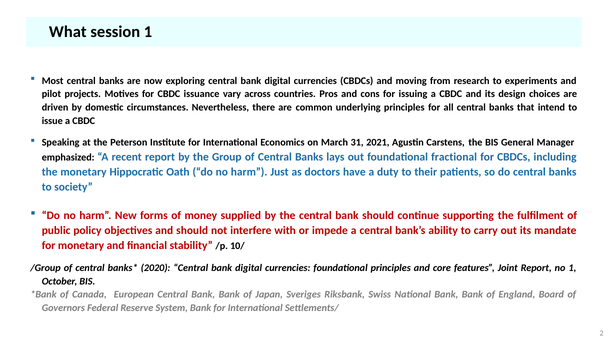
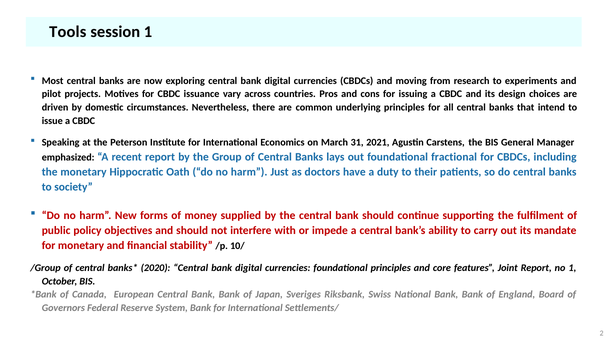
What: What -> Tools (68, 32)
